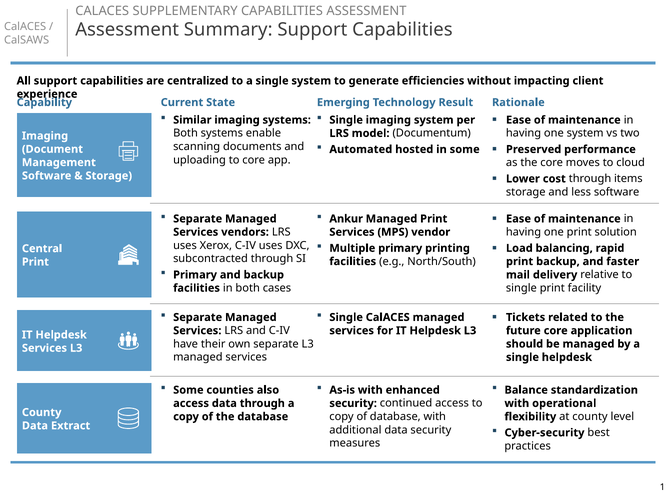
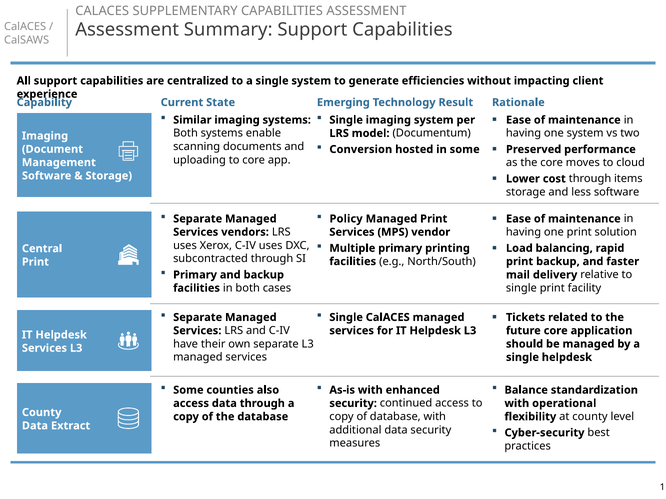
Automated: Automated -> Conversion (361, 149)
Ankur: Ankur -> Policy (346, 219)
